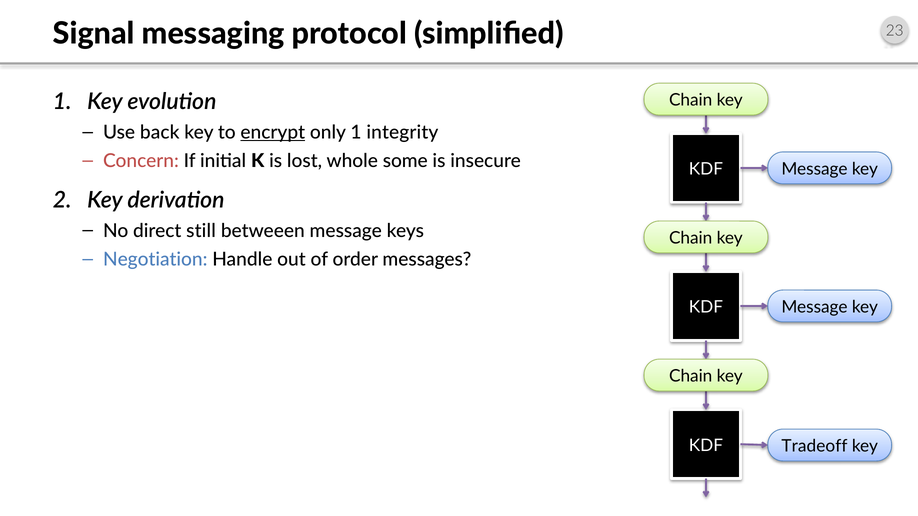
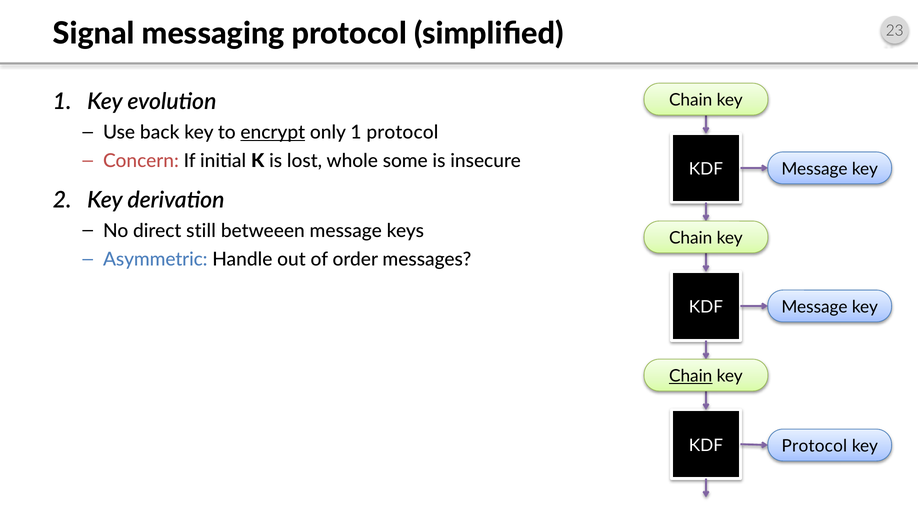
1 integrity: integrity -> protocol (402, 133)
Negotiation: Negotiation -> Asymmetric (155, 260)
Chain underline: none -> present (691, 377)
Tradeoff: Tradeoff -> Protocol (814, 447)
